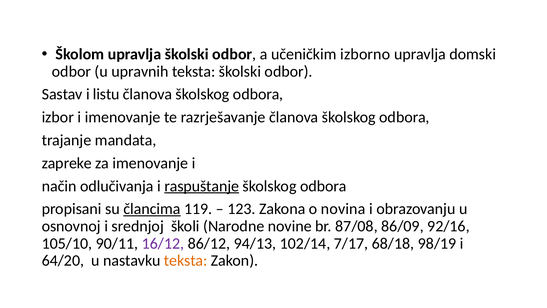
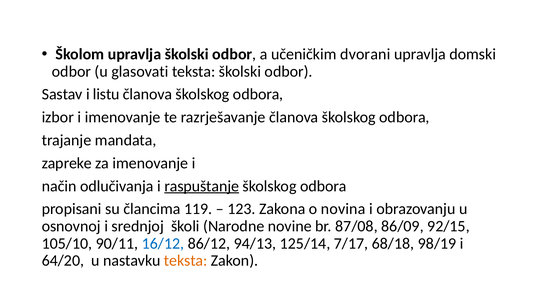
izborno: izborno -> dvorani (365, 54)
upravnih: upravnih -> glasovati (140, 71)
člancima underline: present -> none (152, 209)
92/16: 92/16 -> 92/15 (448, 226)
16/12 colour: purple -> blue (163, 243)
102/14: 102/14 -> 125/14 (305, 243)
